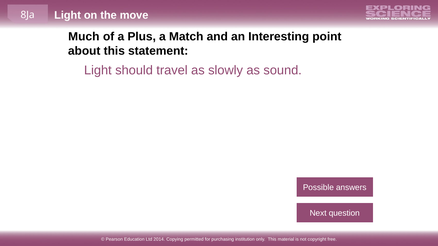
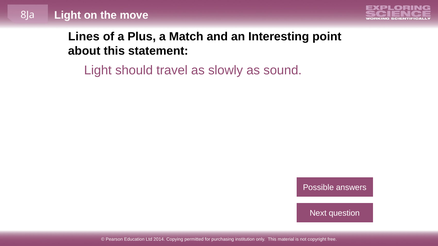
Much: Much -> Lines (84, 37)
